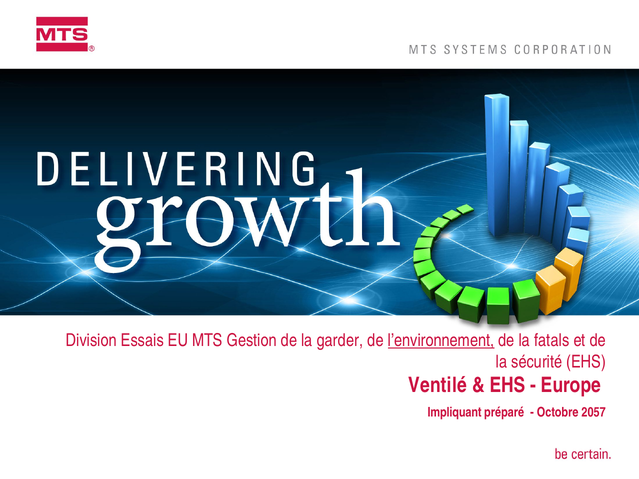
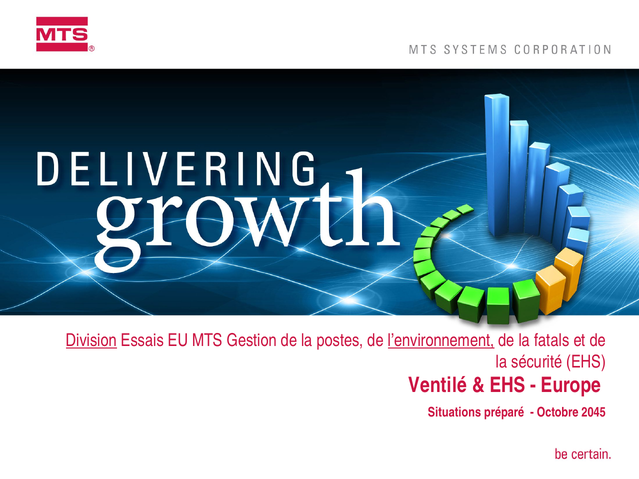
Division underline: none -> present (91, 341)
garder: garder -> postes (340, 341)
Impliquant: Impliquant -> Situations (454, 413)
2057: 2057 -> 2045 (594, 413)
